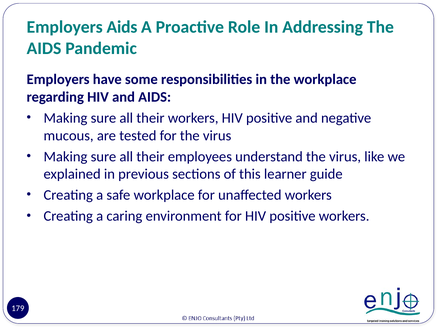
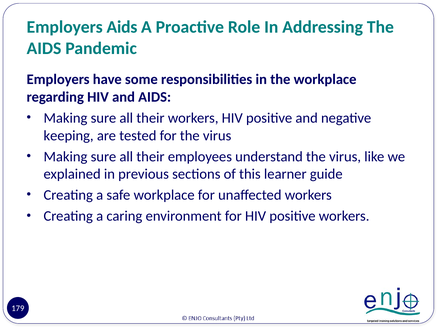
mucous: mucous -> keeping (69, 135)
